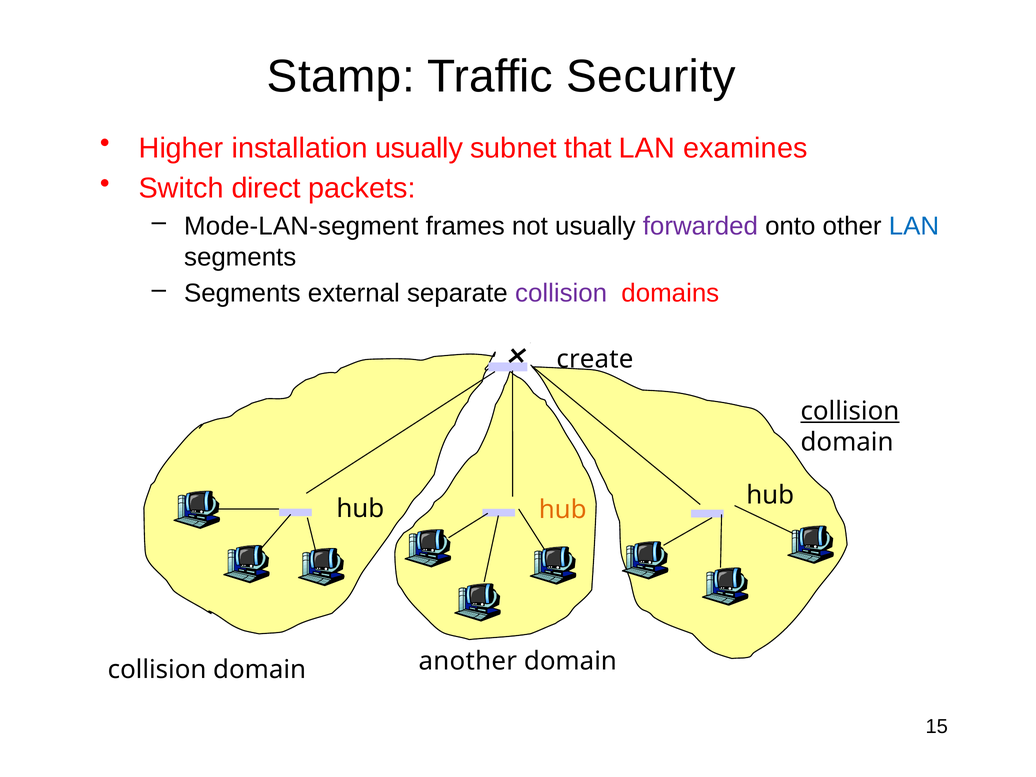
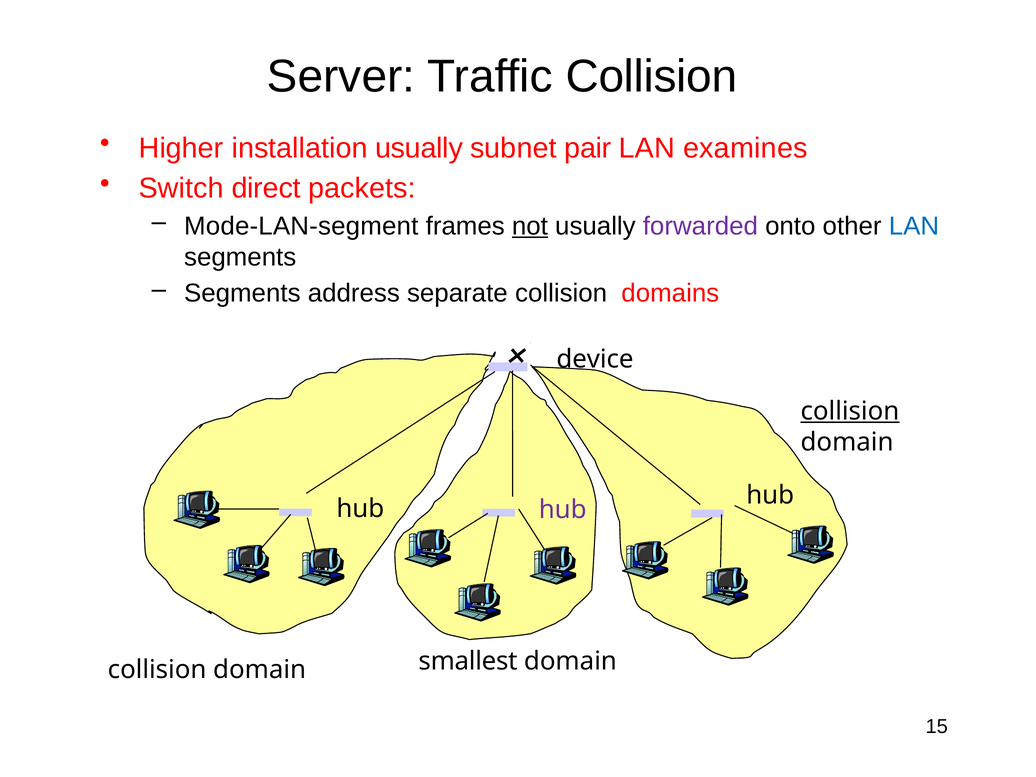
Stamp: Stamp -> Server (341, 77)
Traffic Security: Security -> Collision (651, 77)
that: that -> pair (588, 148)
not underline: none -> present (530, 226)
external: external -> address (354, 293)
collision colour: purple -> black (561, 293)
create: create -> device (595, 359)
hub colour: orange -> purple (563, 510)
another: another -> smallest (468, 661)
